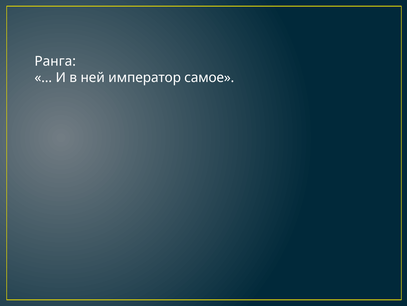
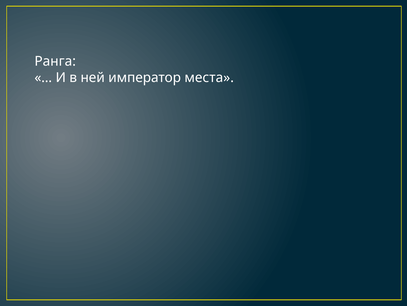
самое: самое -> места (209, 77)
